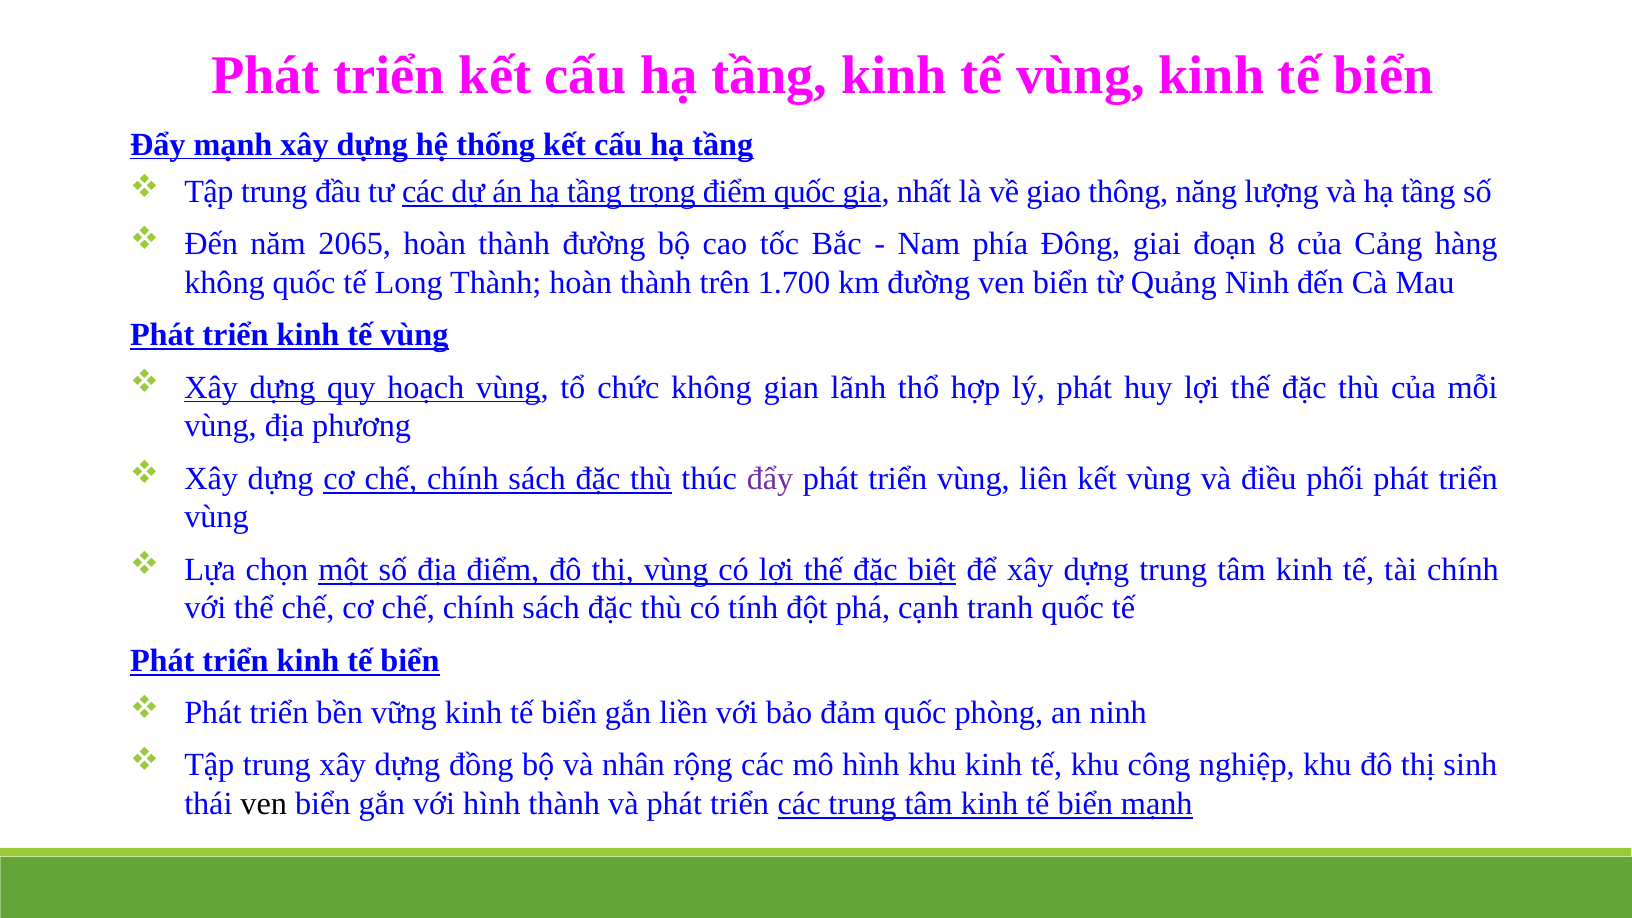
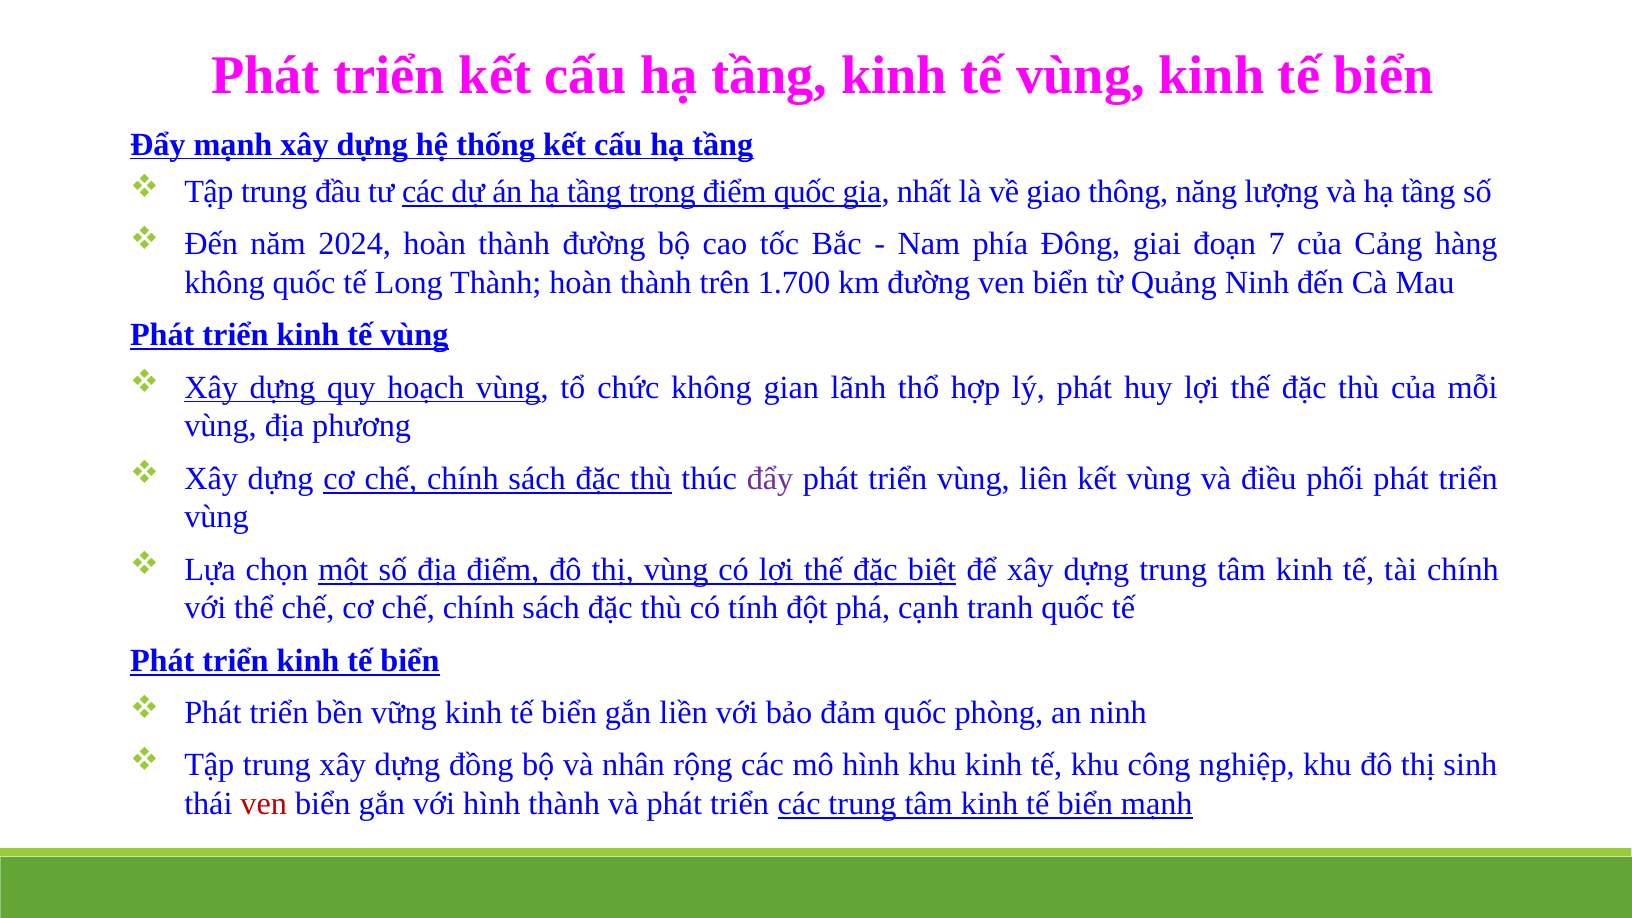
2065: 2065 -> 2024 (355, 244)
8: 8 -> 7 (1277, 244)
ven colour: black -> red (264, 804)
